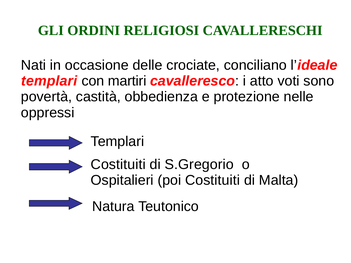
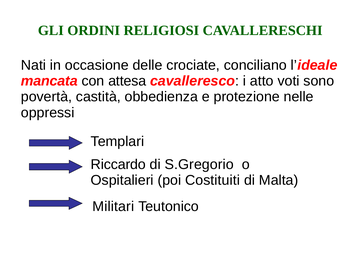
templari: templari -> mancata (49, 81)
martiri: martiri -> attesa (127, 81)
Costituiti: Costituiti -> Riccardo (118, 165)
Natura: Natura -> Militari (113, 207)
